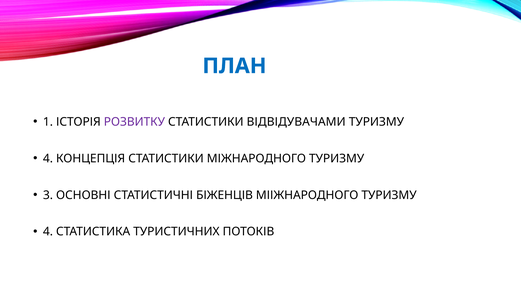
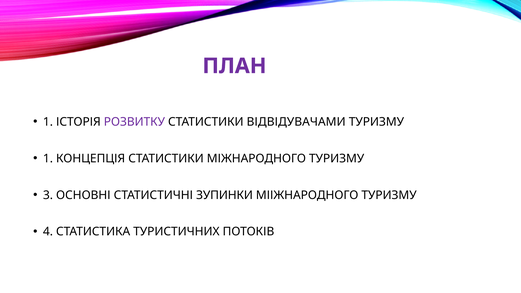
ПЛАН colour: blue -> purple (234, 66)
4: 4 -> 1 (48, 158)
БІЖЕНЦІВ: БІЖЕНЦІВ -> ЗУПИНКИ (225, 195)
